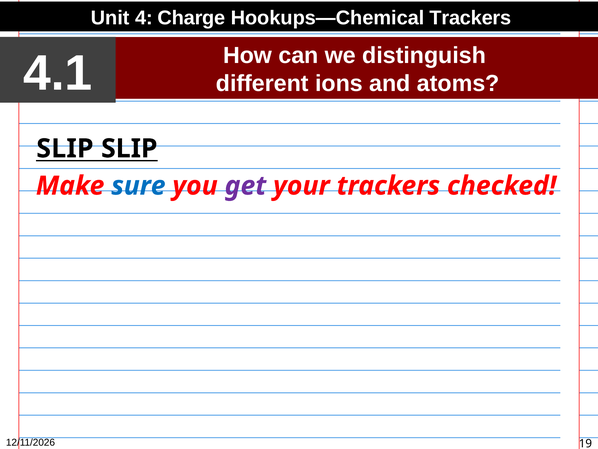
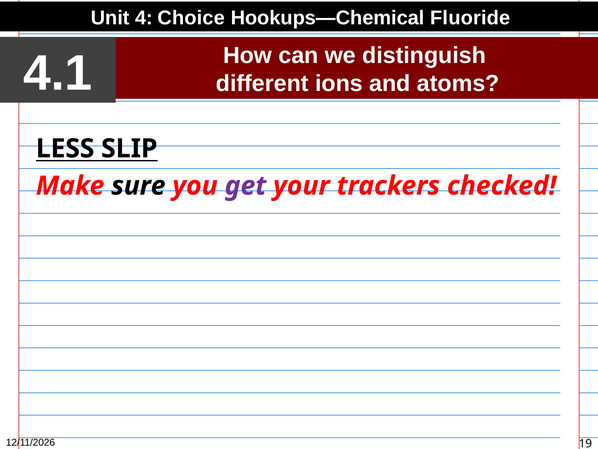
Charge: Charge -> Choice (191, 18)
Hookups—Chemical Trackers: Trackers -> Fluoride (470, 18)
SLIP: SLIP -> LESS (65, 148)
sure colour: blue -> black (138, 186)
